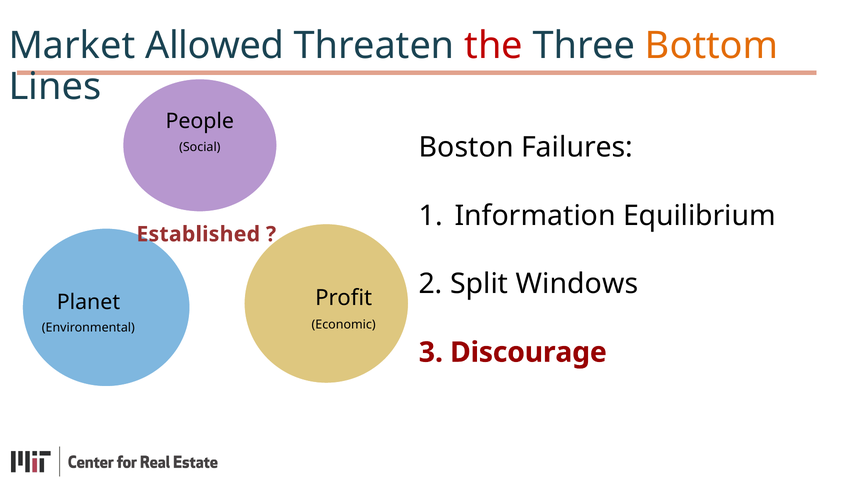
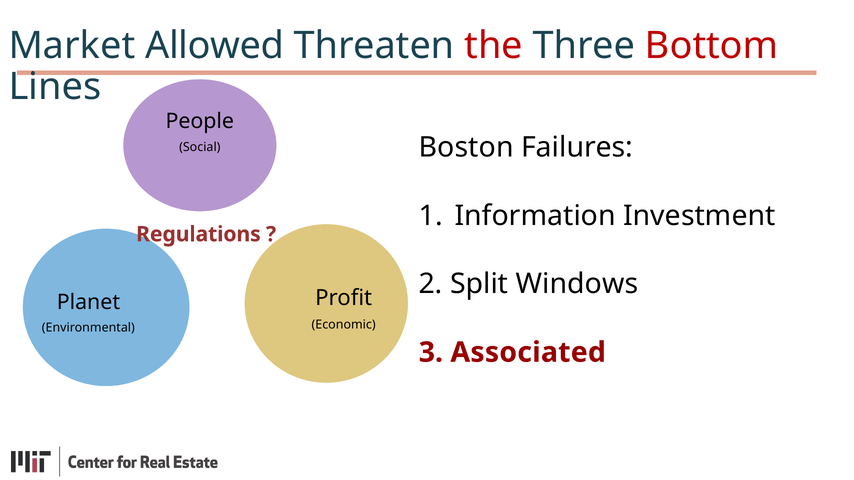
Bottom colour: orange -> red (712, 46)
Equilibrium: Equilibrium -> Investment (699, 216)
Established: Established -> Regulations (198, 234)
Discourage: Discourage -> Associated (528, 353)
